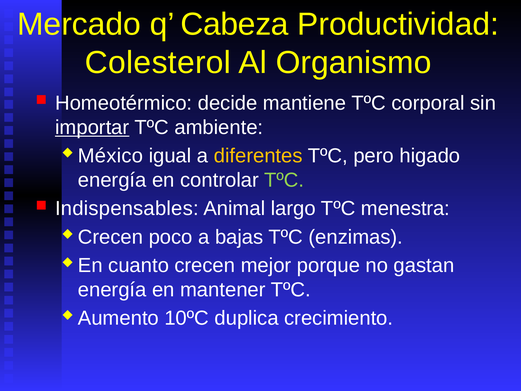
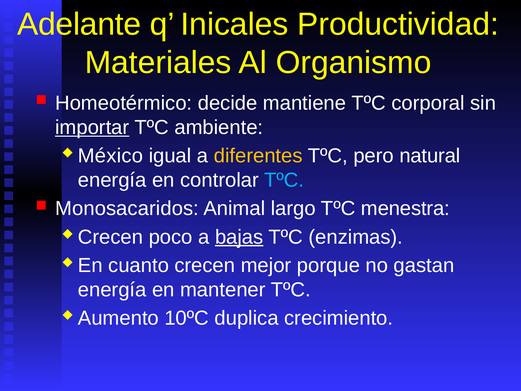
Mercado: Mercado -> Adelante (79, 24)
Cabeza: Cabeza -> Inicales (234, 24)
Colesterol: Colesterol -> Materiales (158, 63)
higado: higado -> natural (430, 156)
TºC colour: light green -> light blue (284, 180)
Indispensables: Indispensables -> Monosacaridos (127, 208)
bajas underline: none -> present (239, 237)
